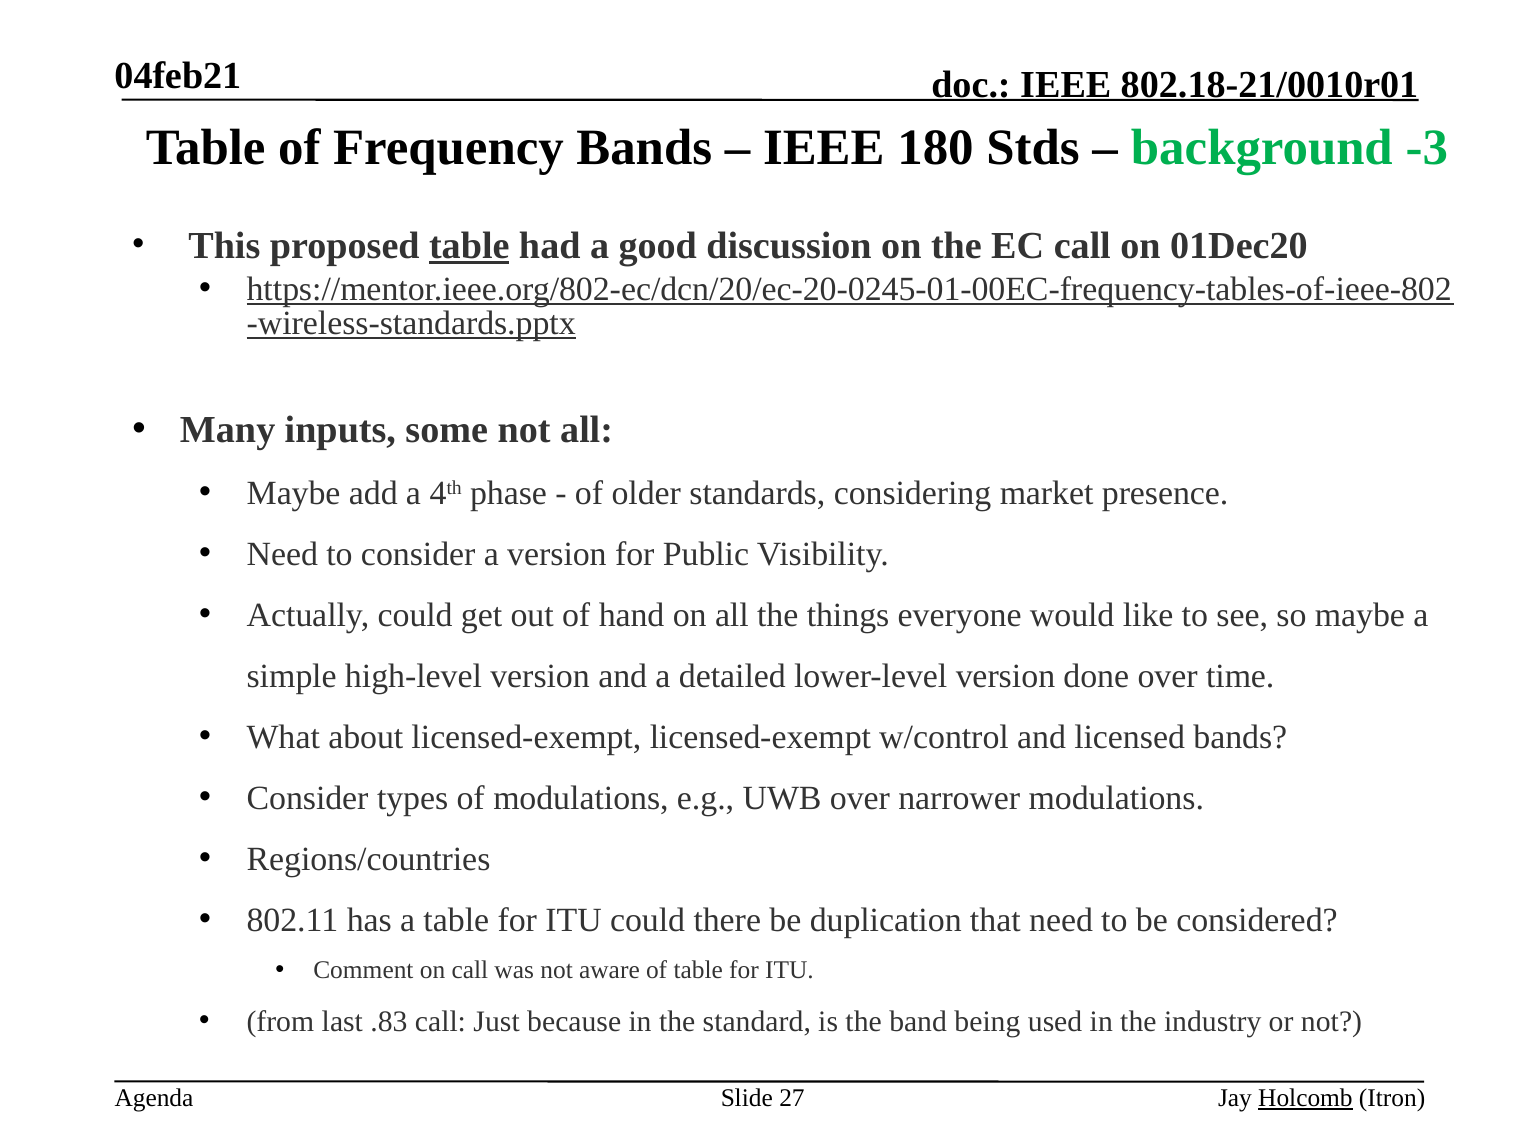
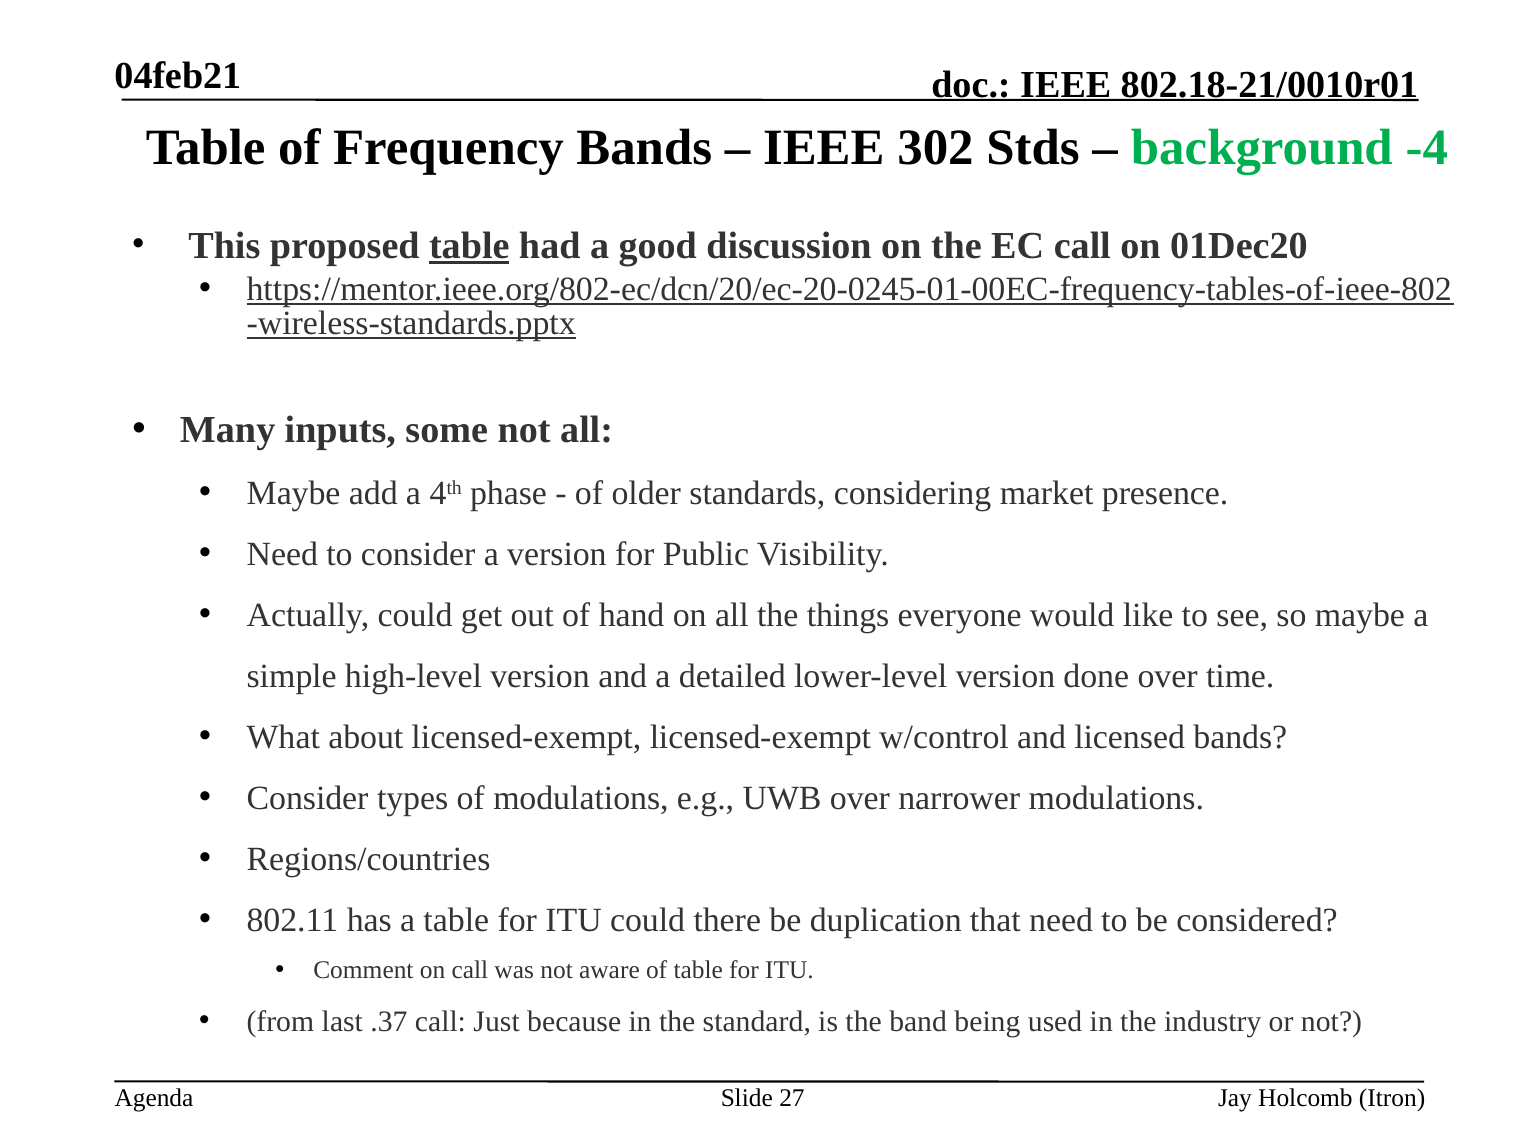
180: 180 -> 302 (935, 148)
-3: -3 -> -4 (1427, 148)
.83: .83 -> .37 (389, 1021)
Holcomb underline: present -> none (1305, 1098)
